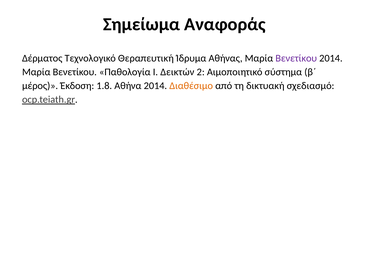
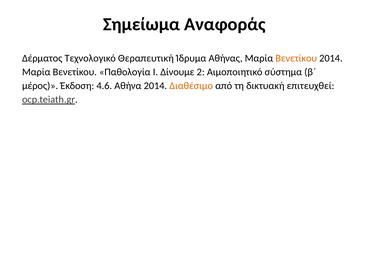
Βενετίκου colour: purple -> orange (296, 58)
Δεικτών: Δεικτών -> Δίνουμε (177, 72)
1.8: 1.8 -> 4.6 (104, 86)
σχεδιασμό: σχεδιασμό -> επιτευχθεί (311, 86)
